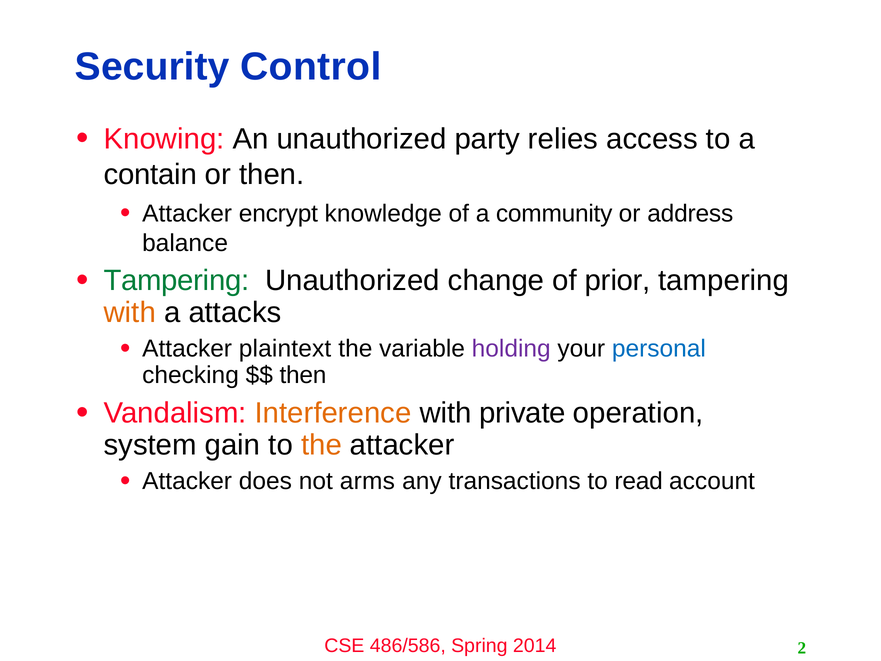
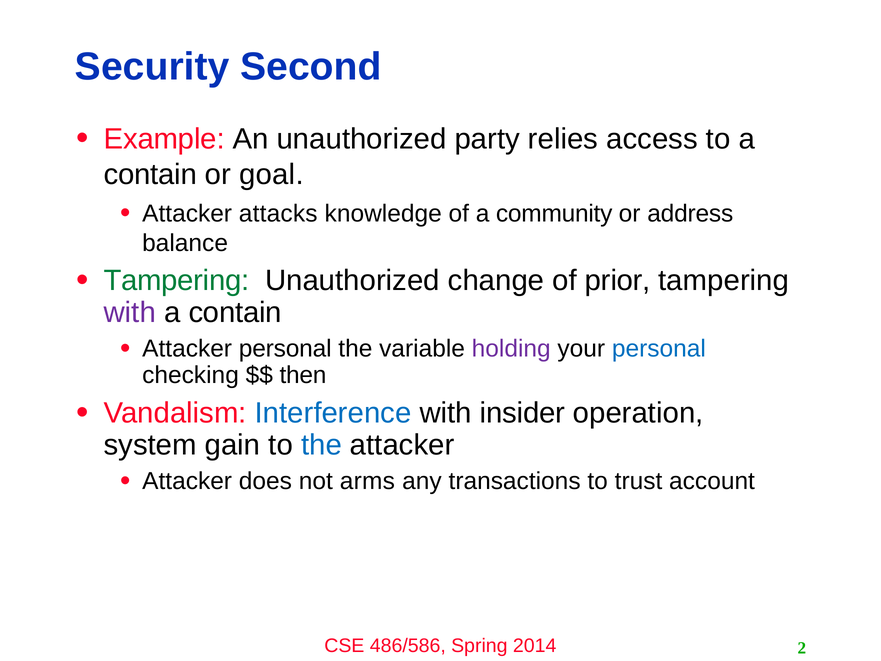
Control: Control -> Second (311, 67)
Knowing: Knowing -> Example (164, 139)
or then: then -> goal (272, 174)
encrypt: encrypt -> attacks (278, 214)
with colour: orange -> purple (130, 312)
attacks: attacks -> contain (235, 312)
Attacker plaintext: plaintext -> personal (285, 349)
Interference colour: orange -> blue (333, 413)
private: private -> insider (522, 413)
the colour: orange -> blue (321, 445)
read: read -> trust (639, 481)
